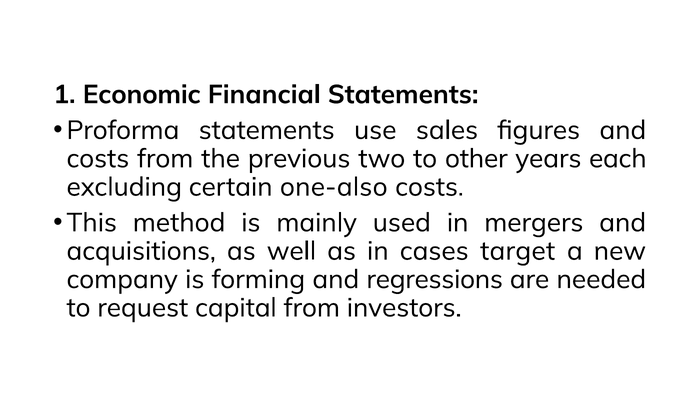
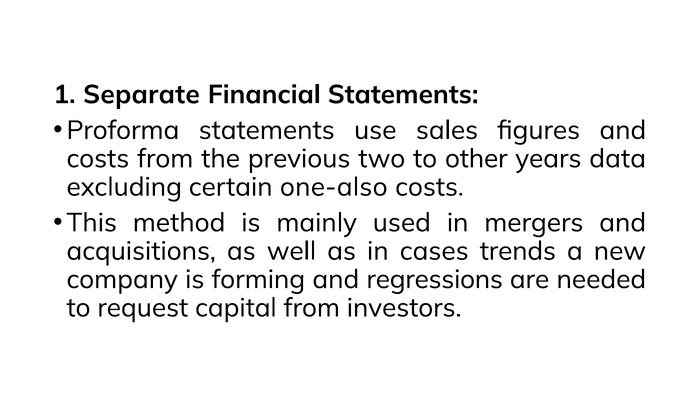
Economic: Economic -> Separate (142, 95)
each: each -> data (618, 159)
target: target -> trends (518, 251)
